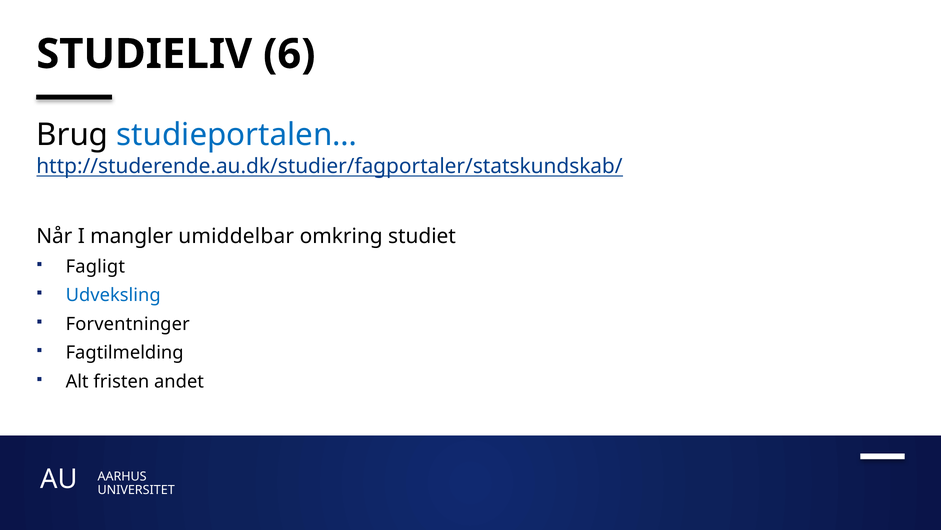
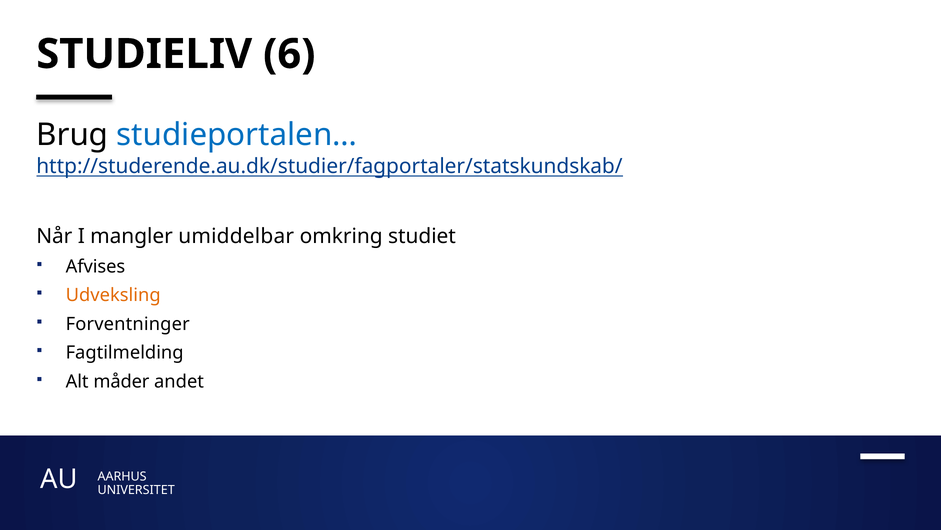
Fagligt: Fagligt -> Afvises (95, 266)
Udveksling colour: blue -> orange (113, 295)
fristen: fristen -> måder (121, 381)
